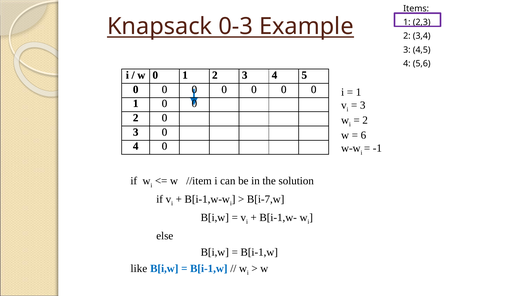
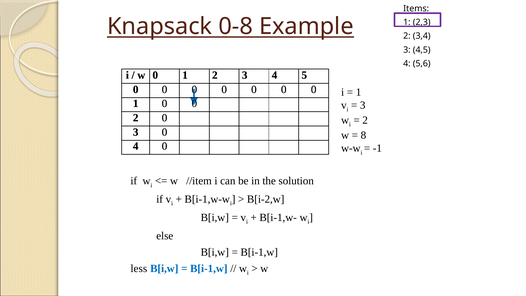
0-3: 0-3 -> 0-8 (236, 26)
6: 6 -> 8 (363, 135)
B[i-7,w: B[i-7,w -> B[i-2,w (266, 199)
like: like -> less (139, 269)
